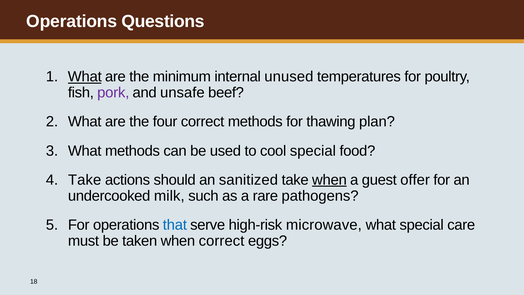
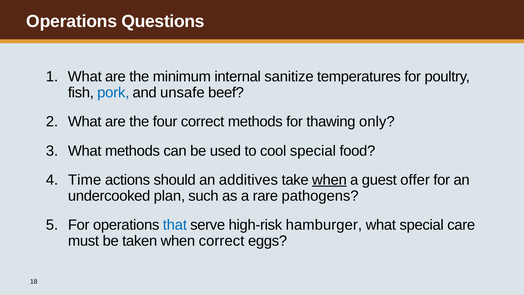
What underline: present -> none (85, 77)
unused: unused -> sanitize (289, 77)
pork colour: purple -> blue (113, 93)
plan: plan -> only (377, 122)
Take: Take -> Time (85, 180)
sanitized: sanitized -> additives (248, 180)
milk: milk -> plan (169, 196)
microwave: microwave -> hamburger (324, 225)
